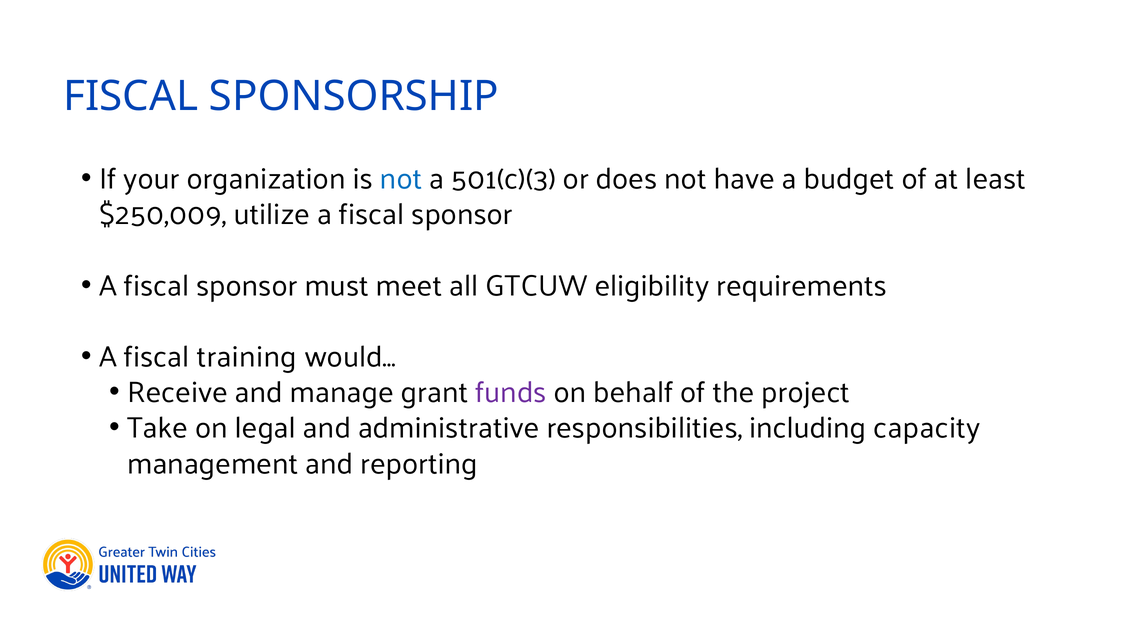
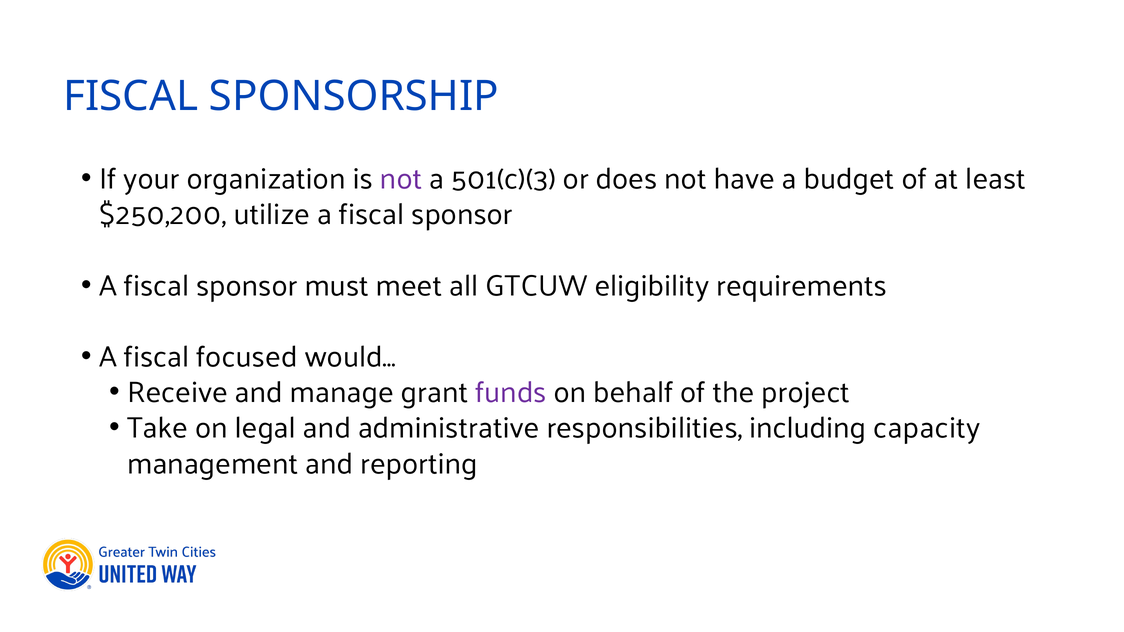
not colour: blue -> purple (401, 179)
$250,009: $250,009 -> $250,200 (163, 215)
training: training -> focused (247, 357)
